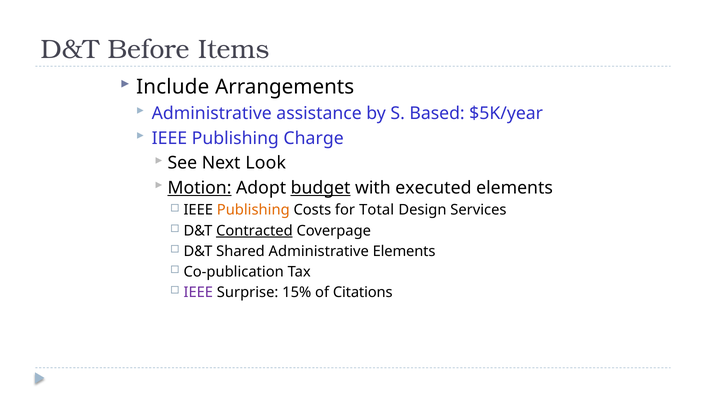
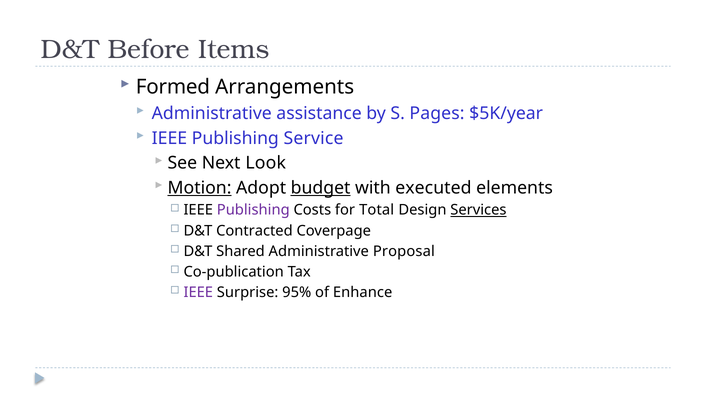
Include: Include -> Formed (173, 87)
Based: Based -> Pages (437, 113)
Charge: Charge -> Service (314, 138)
Publishing colour: orange -> purple (253, 210)
Services underline: none -> present (478, 210)
Contracted underline: present -> none (254, 231)
Administrative Elements: Elements -> Proposal (404, 251)
15%: 15% -> 95% (297, 293)
Citations: Citations -> Enhance (363, 293)
